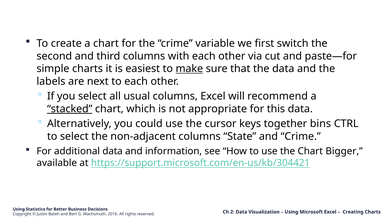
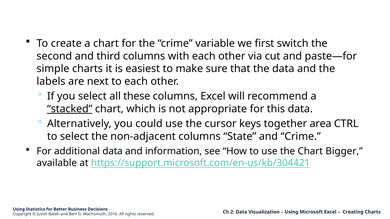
make underline: present -> none (189, 69)
usual: usual -> these (137, 96)
bins: bins -> area (321, 124)
